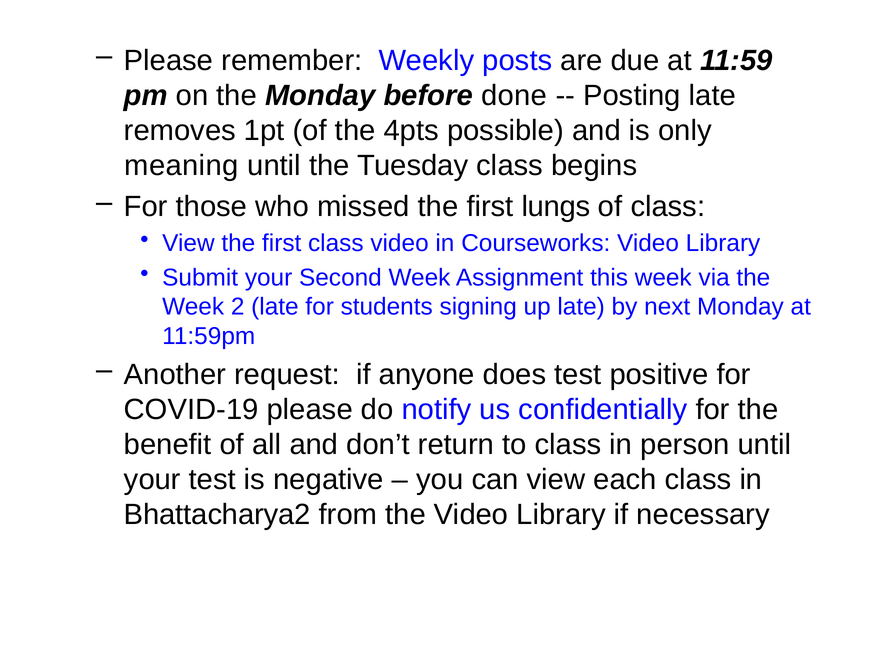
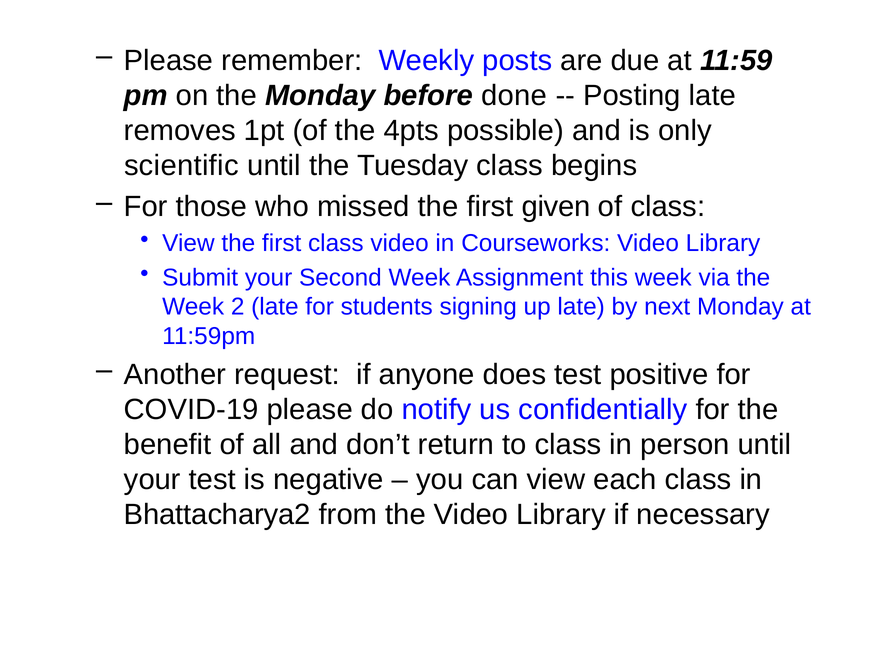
meaning: meaning -> scientific (181, 166)
lungs: lungs -> given (556, 207)
